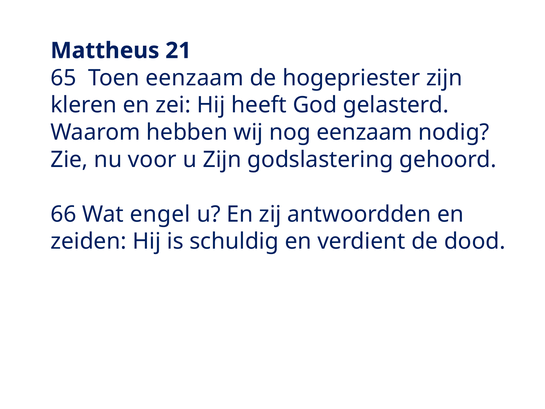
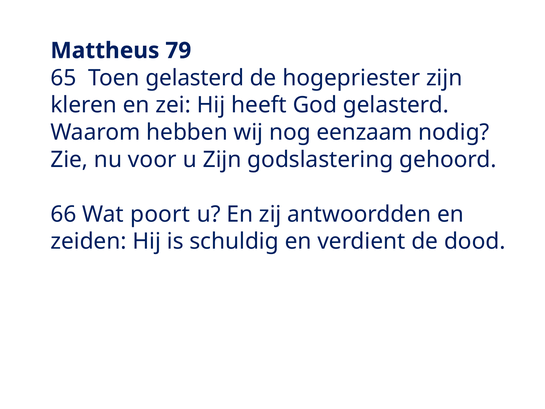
21: 21 -> 79 (178, 51)
Toen eenzaam: eenzaam -> gelasterd (195, 78)
engel: engel -> poort (160, 214)
